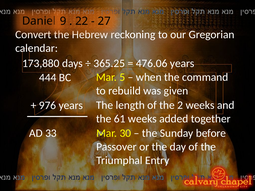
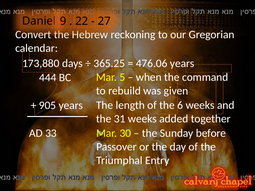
976: 976 -> 905 (47, 106)
2: 2 -> 6 (180, 105)
61: 61 -> 31 (120, 119)
